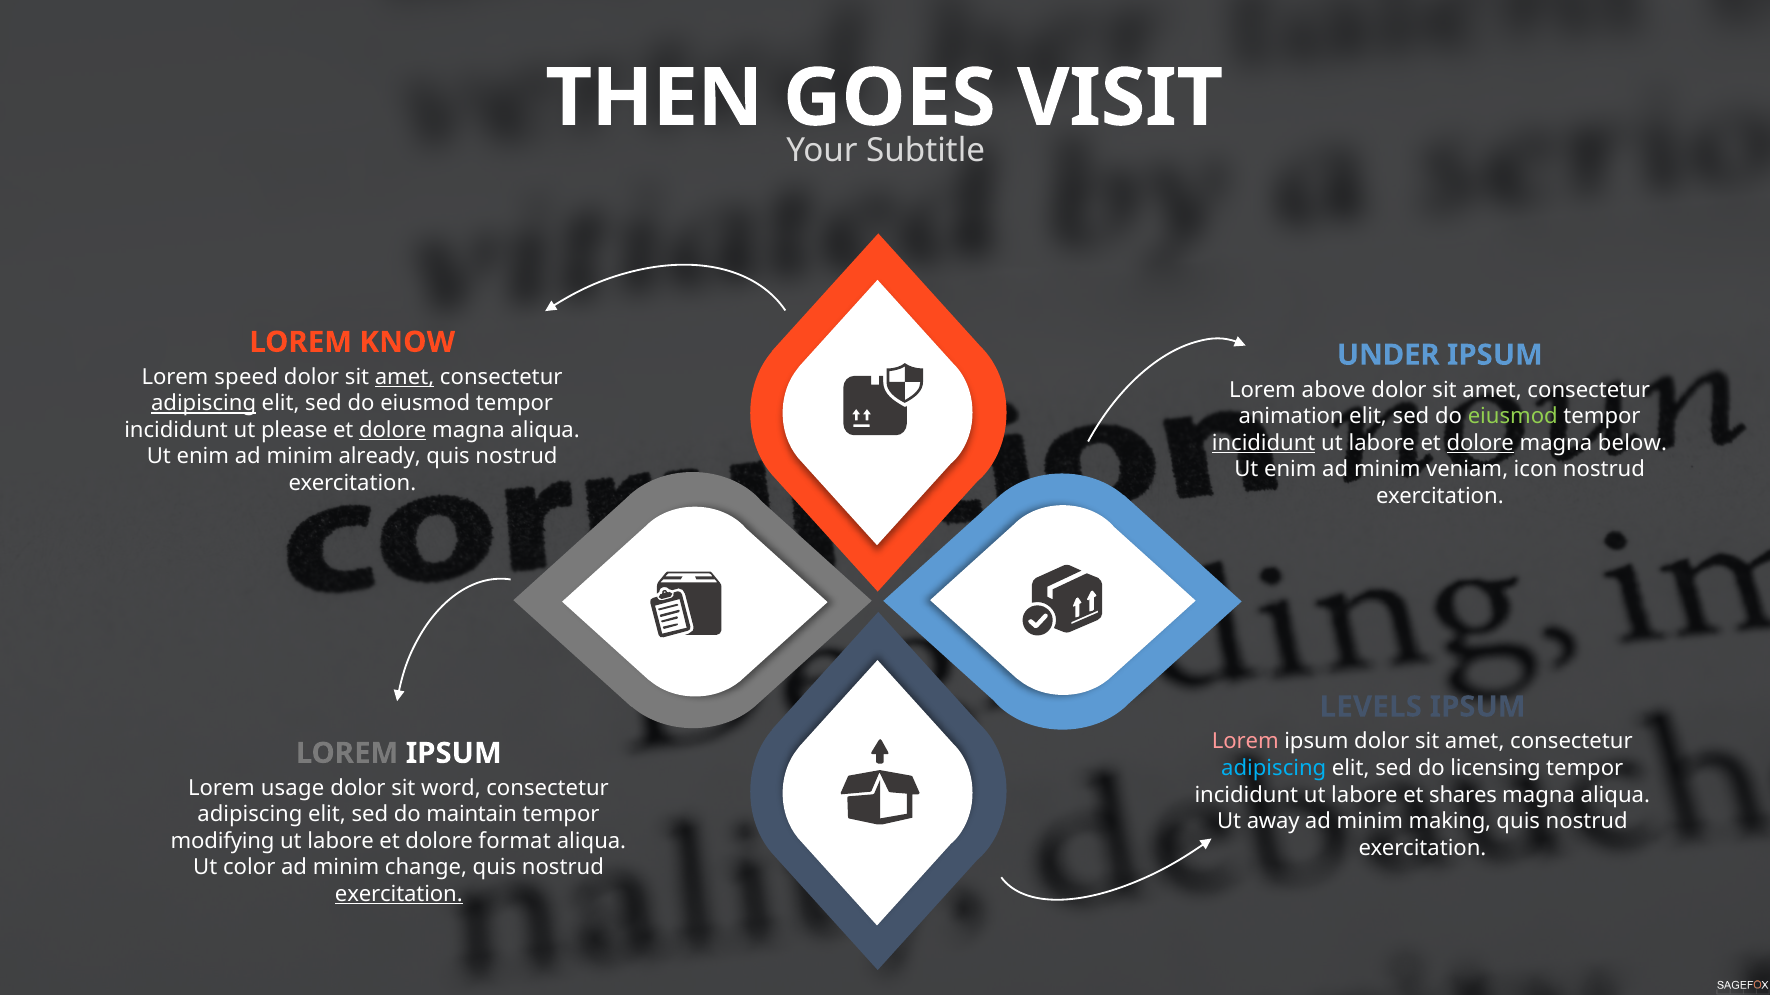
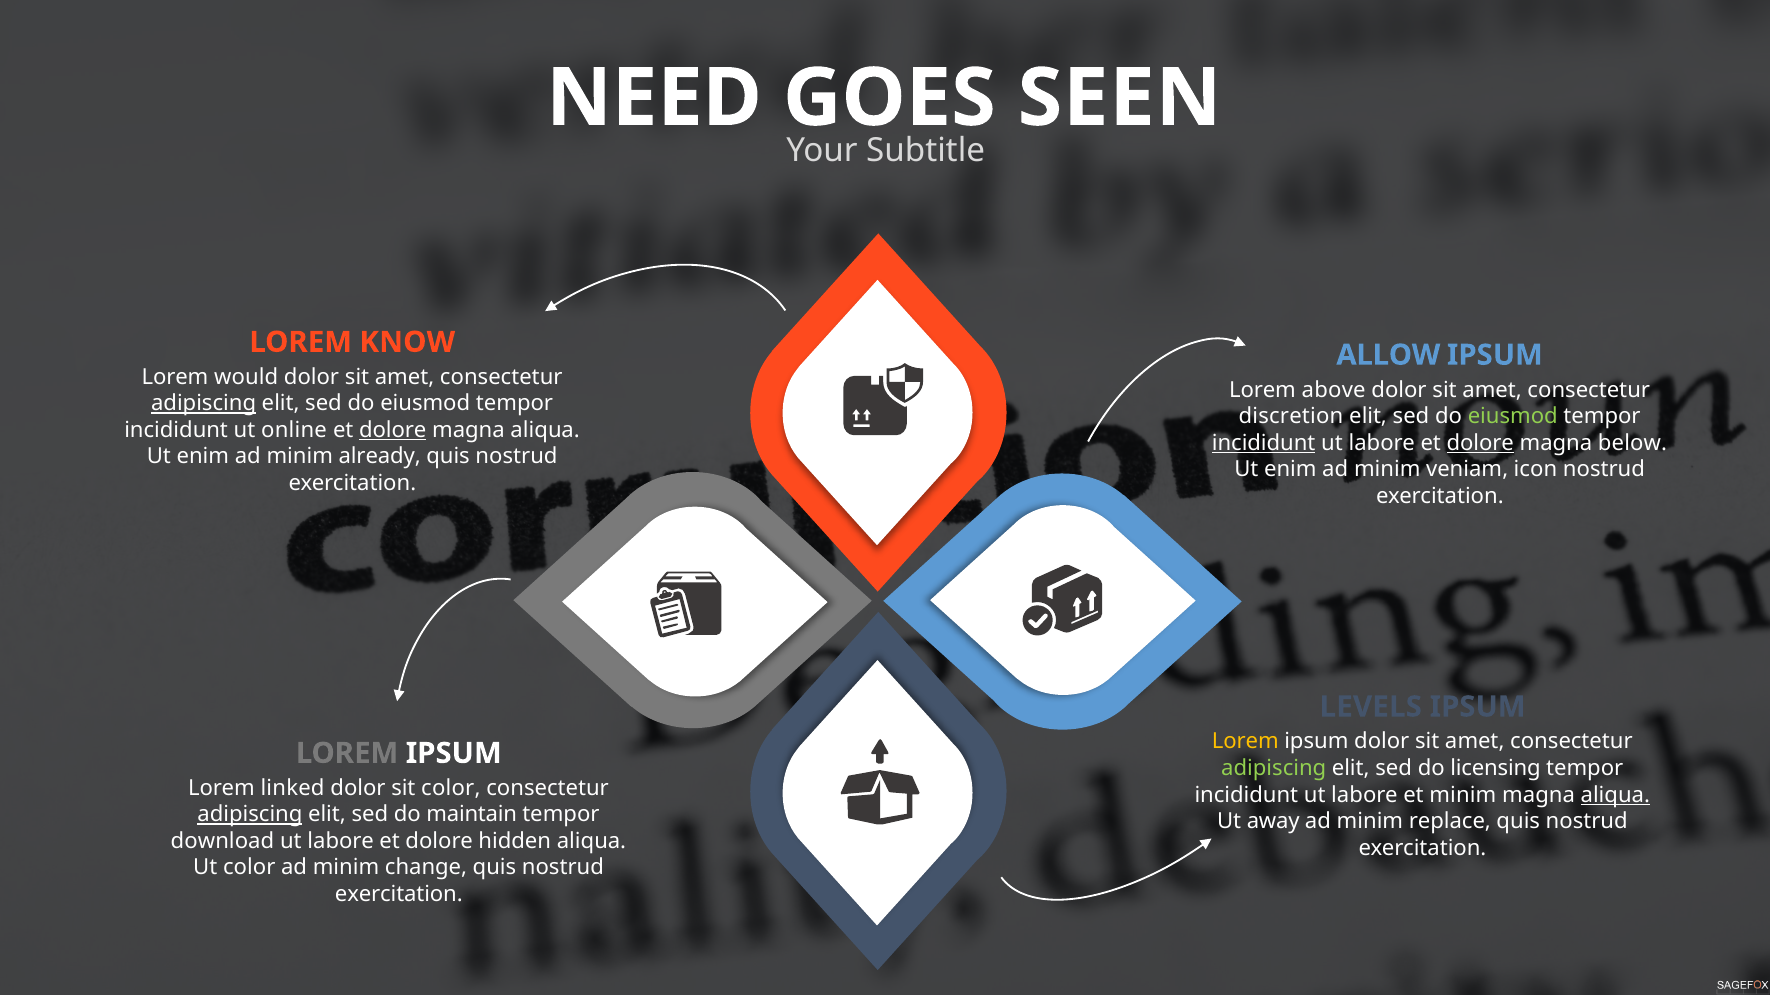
THEN: THEN -> NEED (654, 98)
VISIT: VISIT -> SEEN (1120, 98)
UNDER: UNDER -> ALLOW (1388, 355)
speed: speed -> would (246, 377)
amet underline: present -> none (405, 377)
animation: animation -> discretion (1291, 417)
please: please -> online (294, 430)
Lorem colour: pink -> yellow (1245, 742)
adipiscing colour: light blue -> light green (1274, 769)
usage: usage -> linked (293, 789)
sit word: word -> color (451, 789)
et shares: shares -> minim (1463, 795)
aliqua underline: none -> present (1615, 795)
adipiscing underline: none -> present (250, 815)
making: making -> replace (1450, 822)
modifying: modifying -> download (222, 842)
format: format -> hidden (515, 842)
exercitation underline: present -> none (399, 895)
